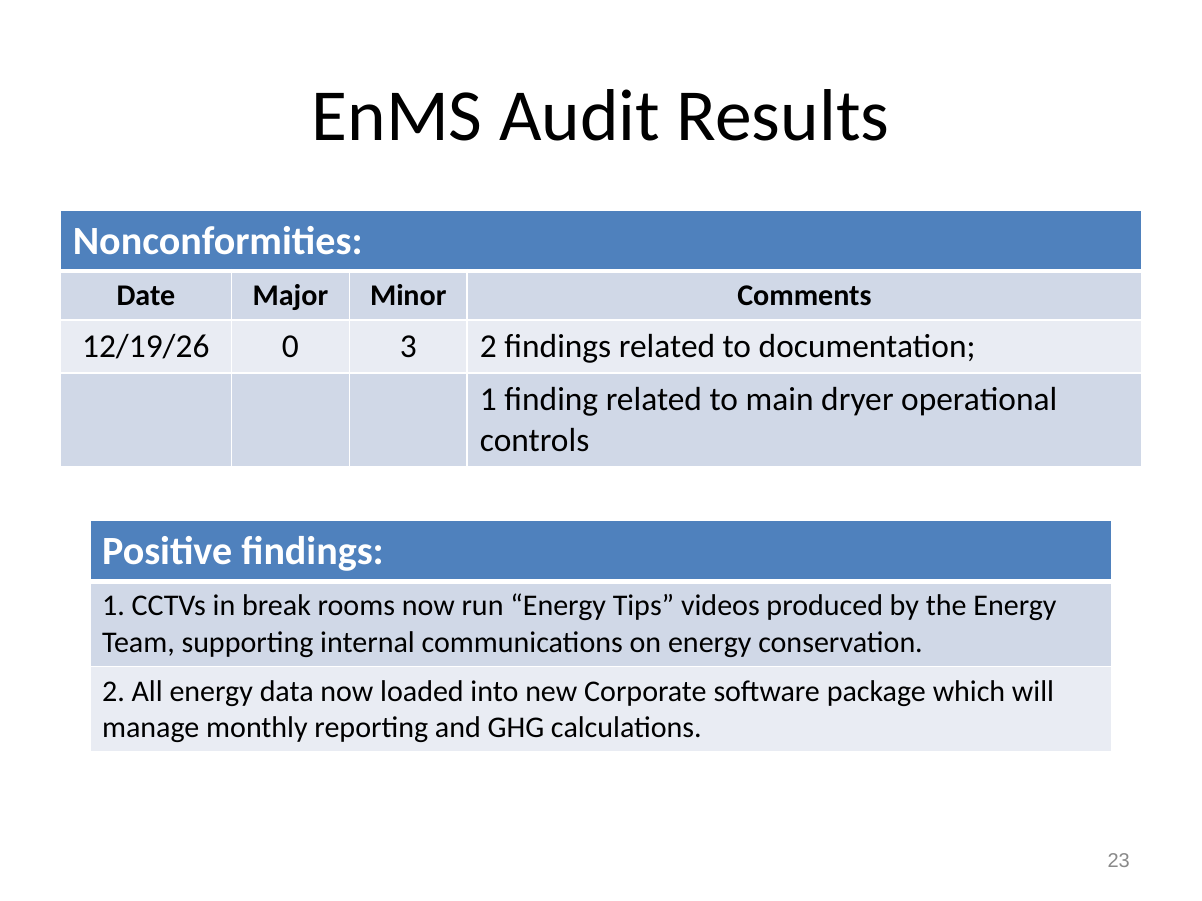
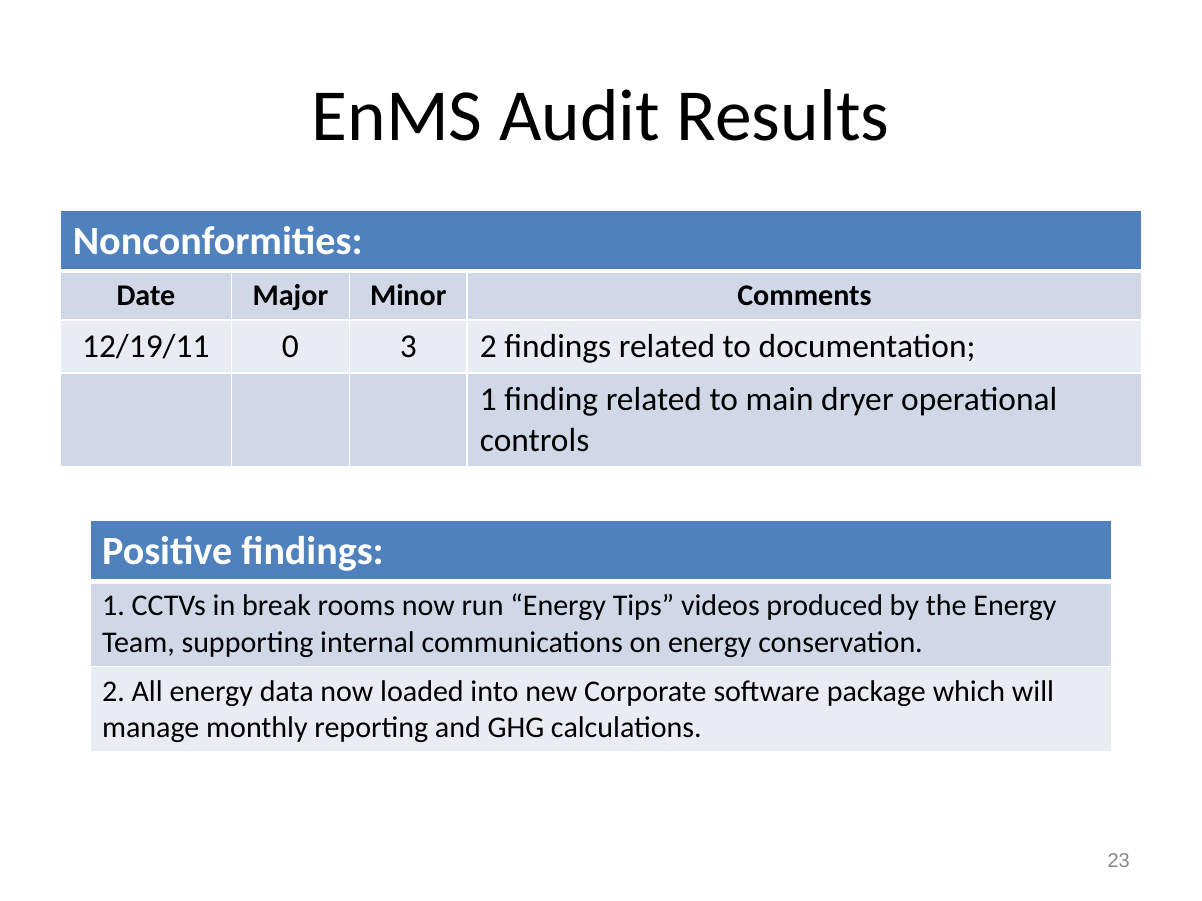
12/19/26: 12/19/26 -> 12/19/11 (146, 347)
